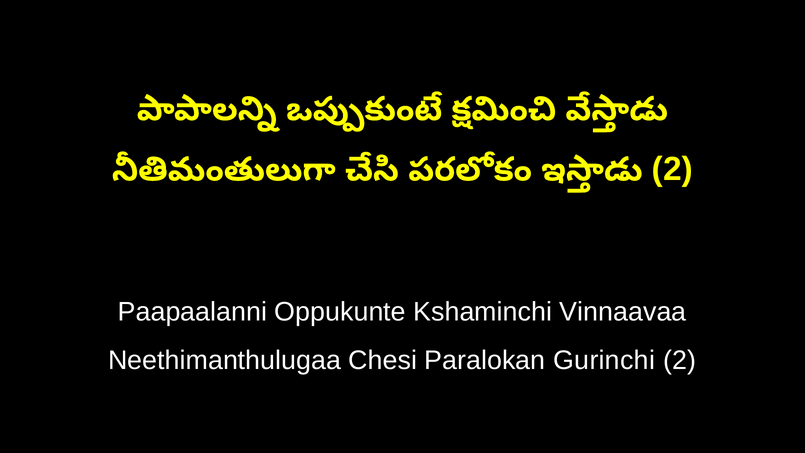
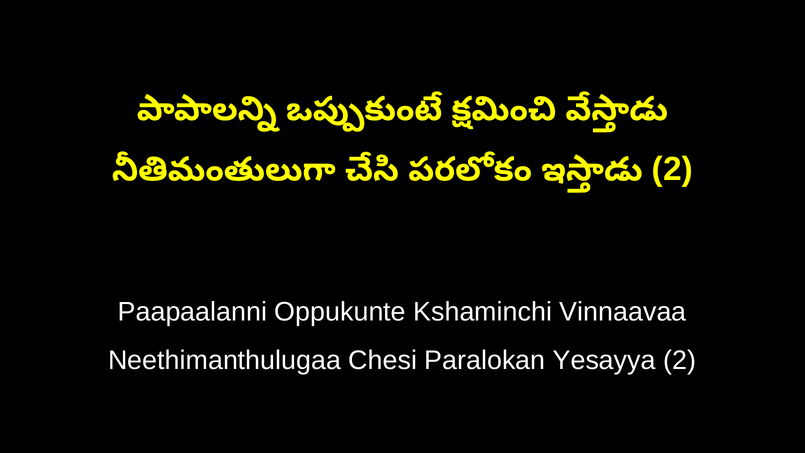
Gurinchi: Gurinchi -> Yesayya (604, 360)
